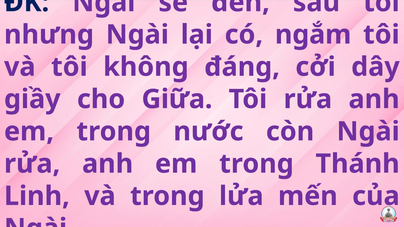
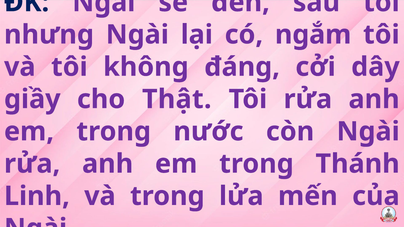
Giữa: Giữa -> Thật (177, 99)
